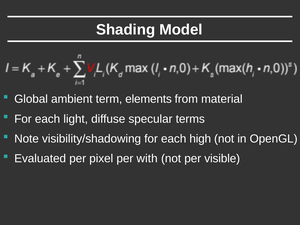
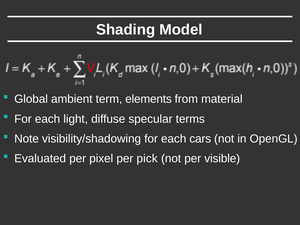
high: high -> cars (200, 139)
with: with -> pick (147, 159)
